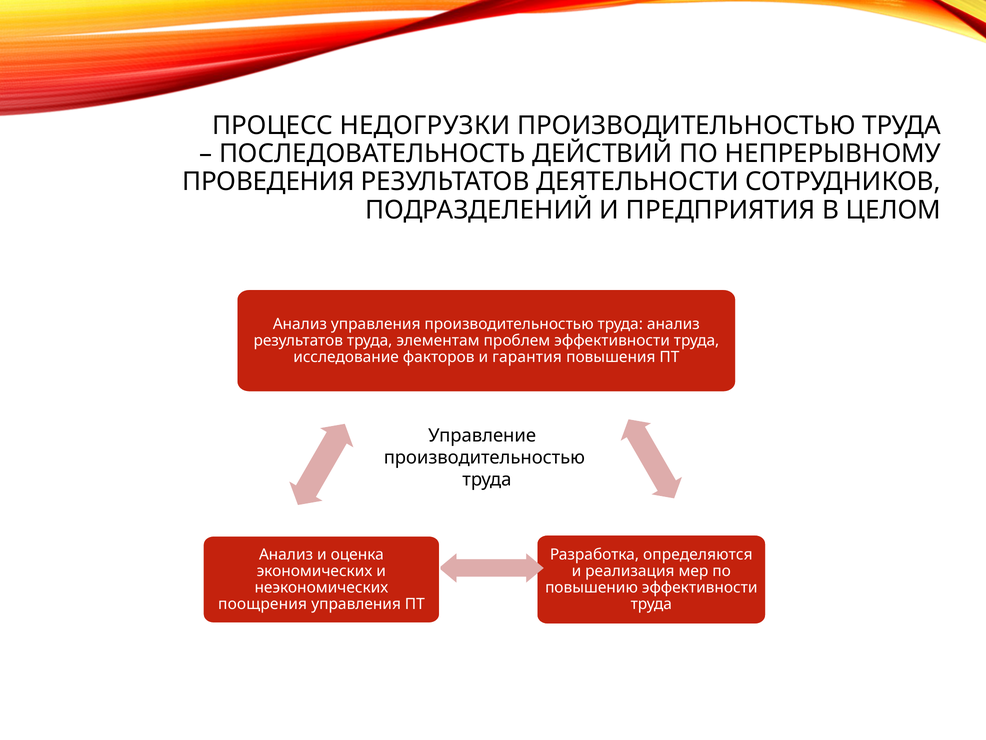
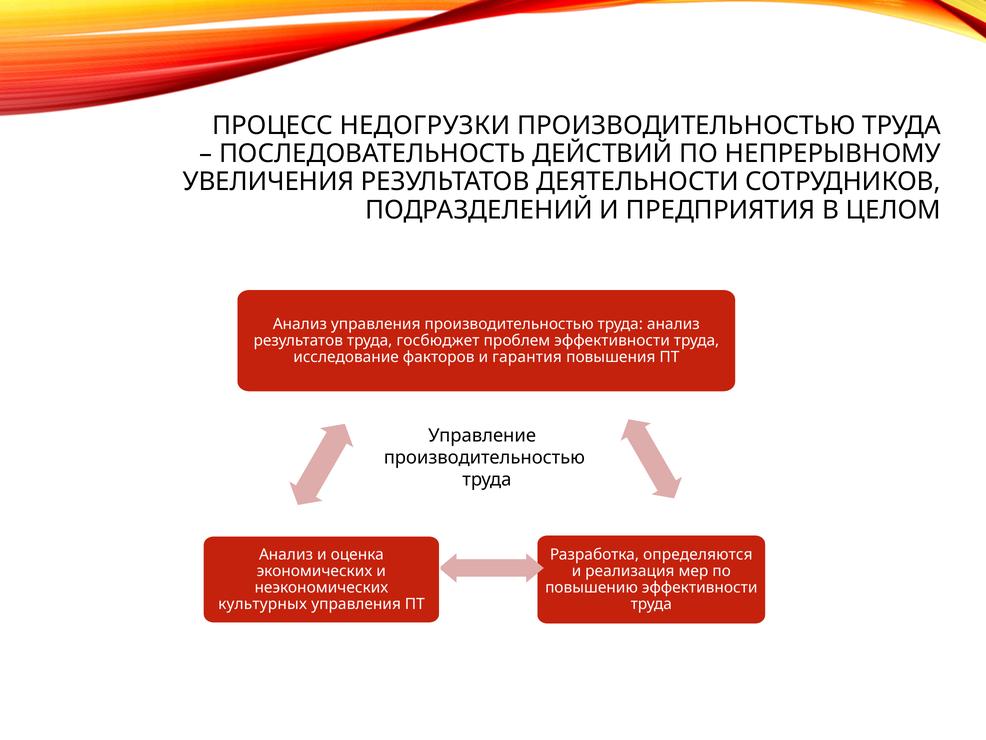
ПРОВЕДЕНИЯ: ПРОВЕДЕНИЯ -> УВЕЛИЧЕНИЯ (268, 182)
элементам: элементам -> госбюджет (438, 340)
поощрения: поощрения -> культурных (263, 604)
